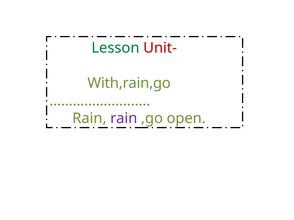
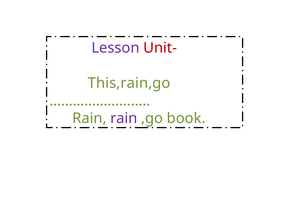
Lesson colour: green -> purple (115, 48)
With,rain,go: With,rain,go -> This,rain,go (129, 83)
open: open -> book (186, 119)
